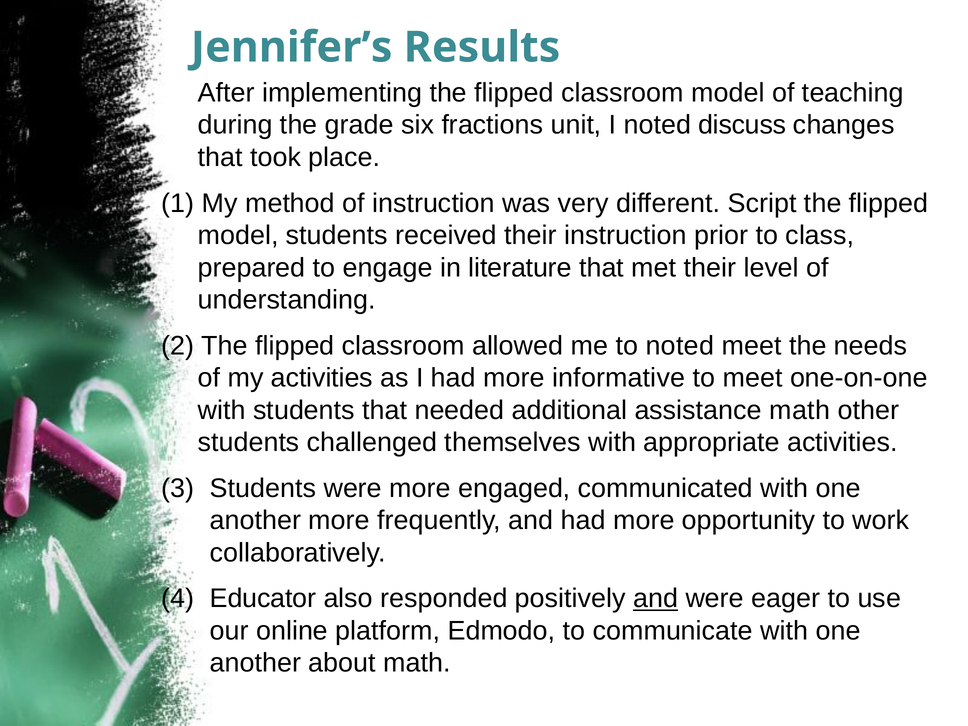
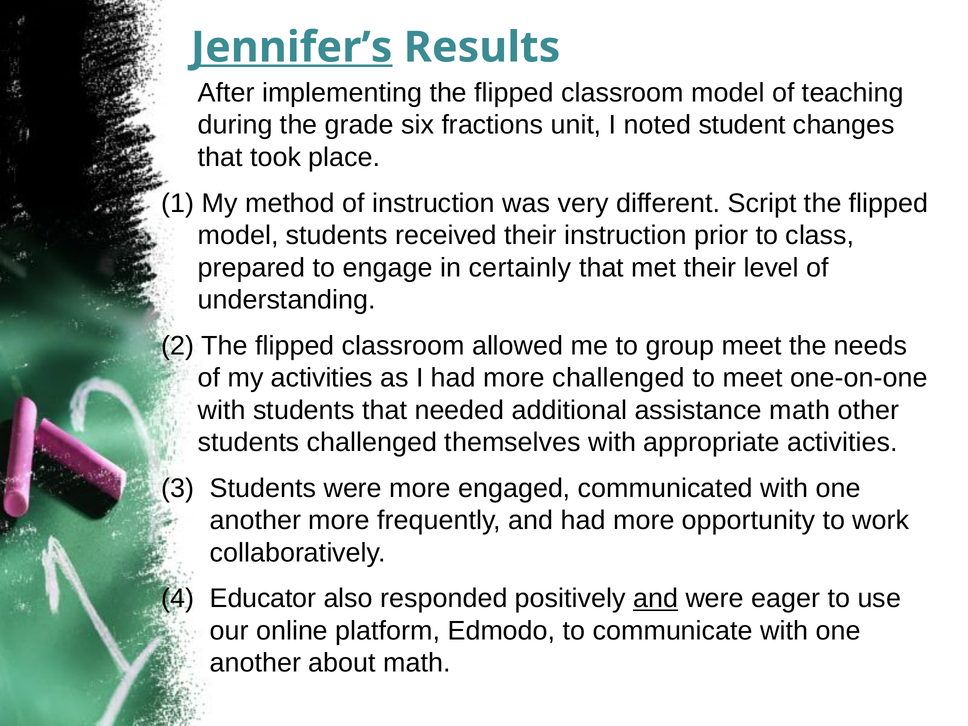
Jennifer’s underline: none -> present (292, 47)
discuss: discuss -> student (742, 125)
literature: literature -> certainly (520, 268)
to noted: noted -> group (680, 346)
more informative: informative -> challenged (619, 378)
